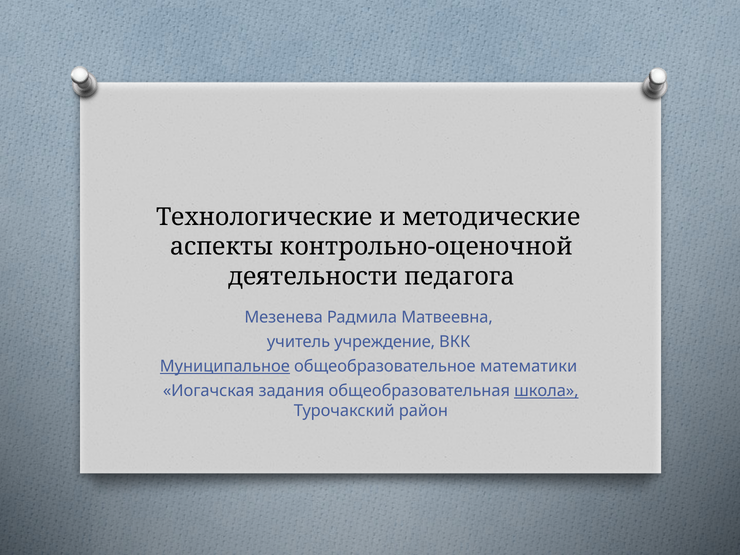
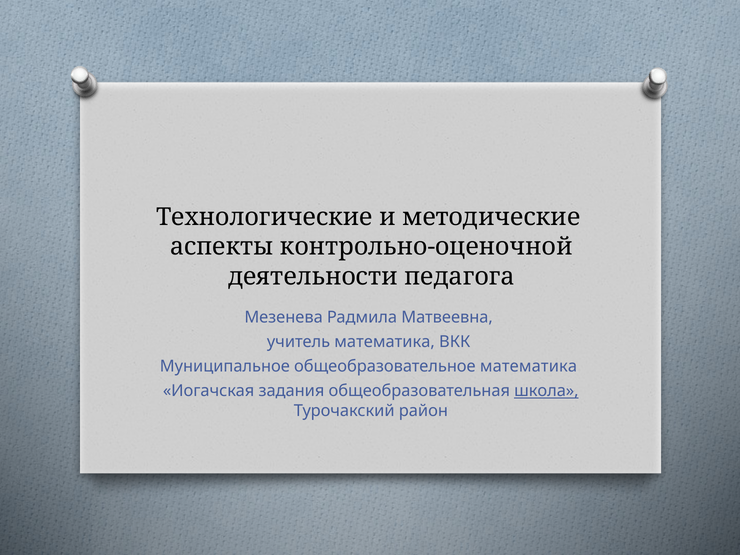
учитель учреждение: учреждение -> математика (385, 342)
Муниципальное underline: present -> none (225, 366)
общеобразовательное математики: математики -> математика (529, 366)
